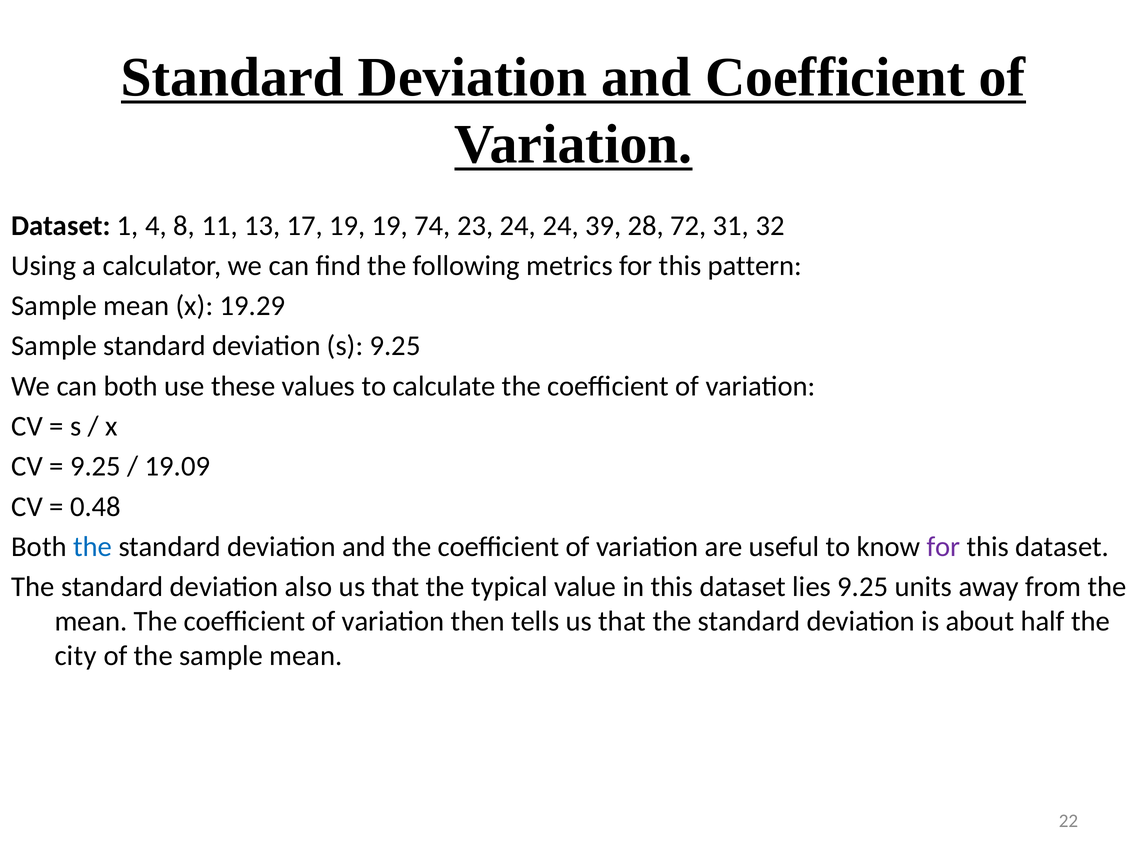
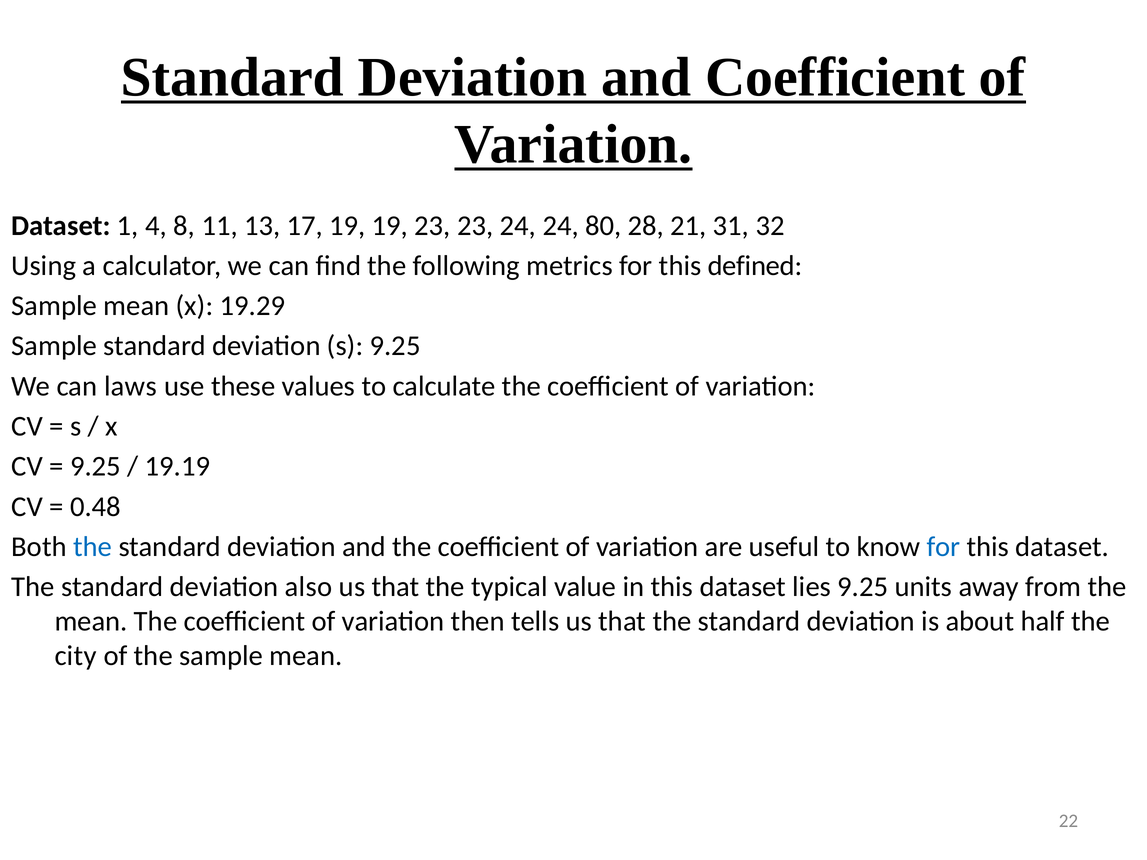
19 74: 74 -> 23 (433, 226)
39: 39 -> 80 (603, 226)
72: 72 -> 21 (688, 226)
pattern: pattern -> defined (755, 266)
can both: both -> laws (130, 386)
19.09: 19.09 -> 19.19 (178, 467)
for colour: purple -> blue (944, 547)
